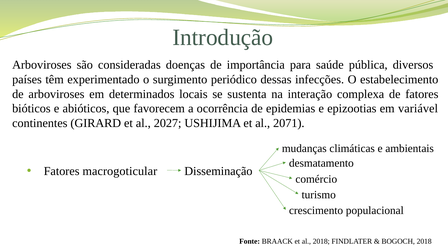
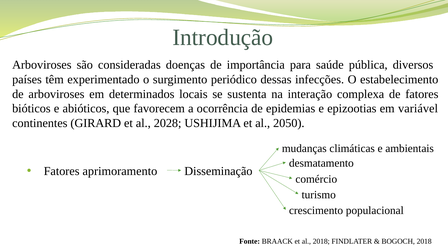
2027: 2027 -> 2028 (168, 123)
2071: 2071 -> 2050 (289, 123)
macrogoticular: macrogoticular -> aprimoramento (120, 171)
